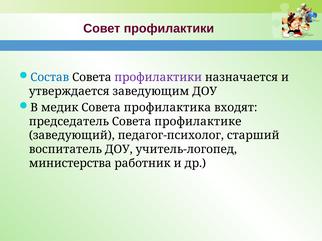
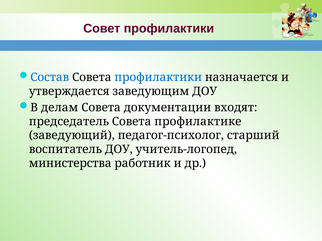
профилактики colour: purple -> blue (158, 78)
медик: медик -> делам (60, 108)
профилактика: профилактика -> документации (167, 108)
